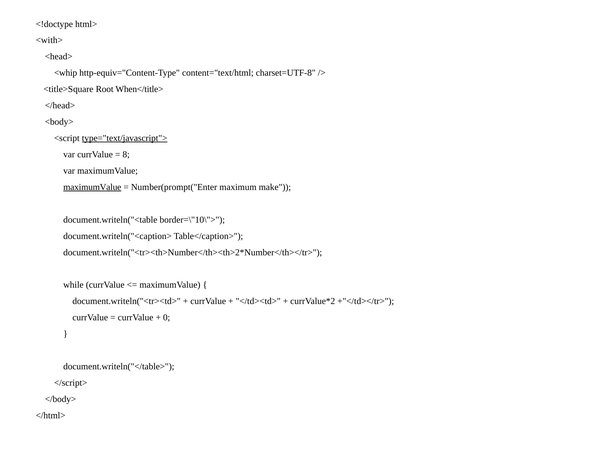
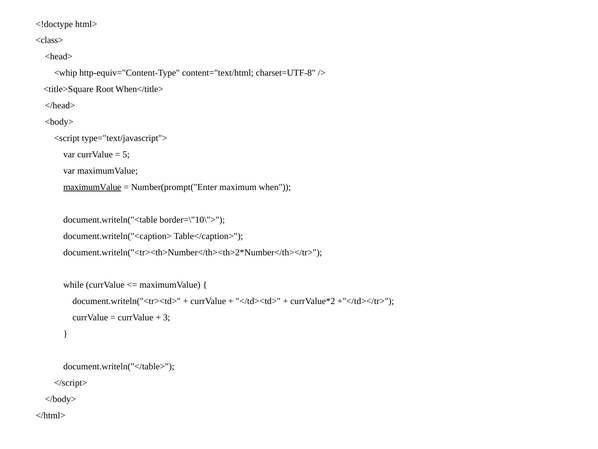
<with>: <with> -> <class> (49, 40)
type="text/javascript"> underline: present -> none (125, 138)
8: 8 -> 5 (126, 154)
make: make -> when (275, 187)
0: 0 -> 3 (167, 317)
